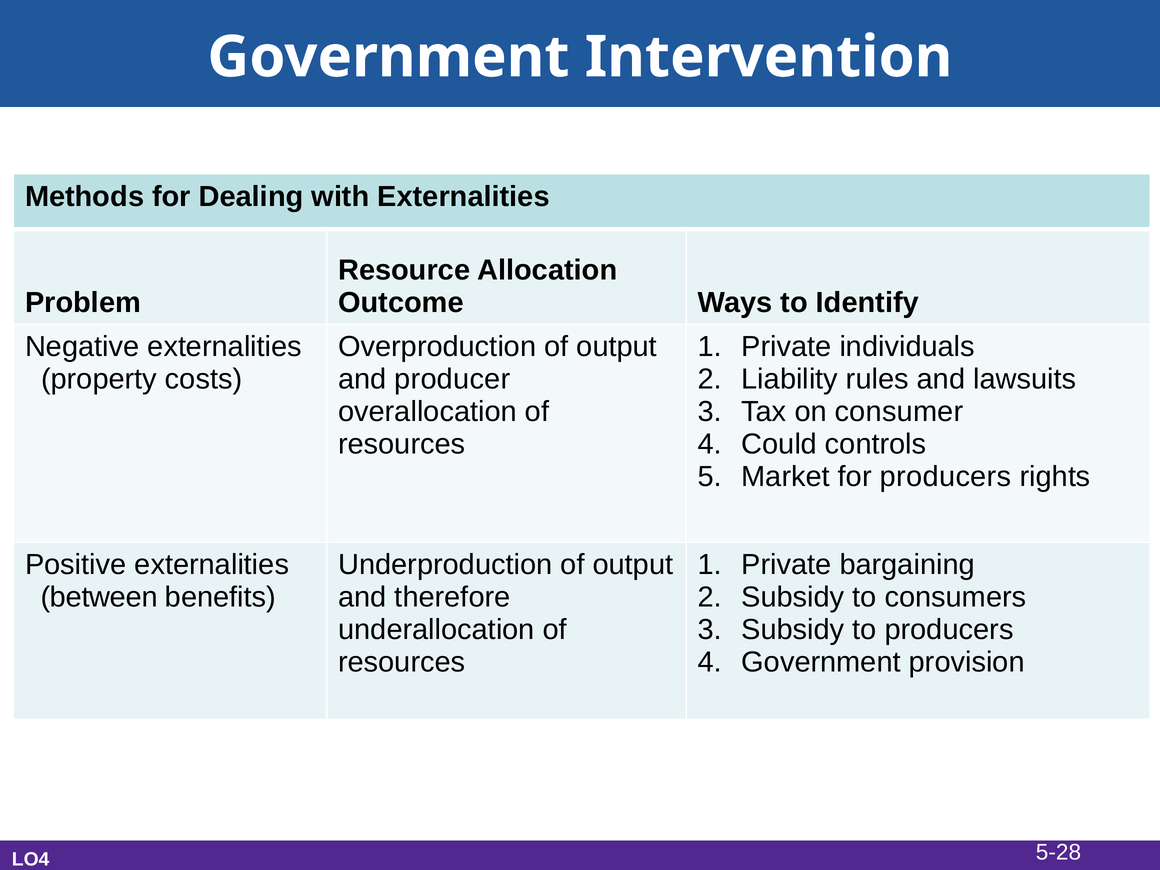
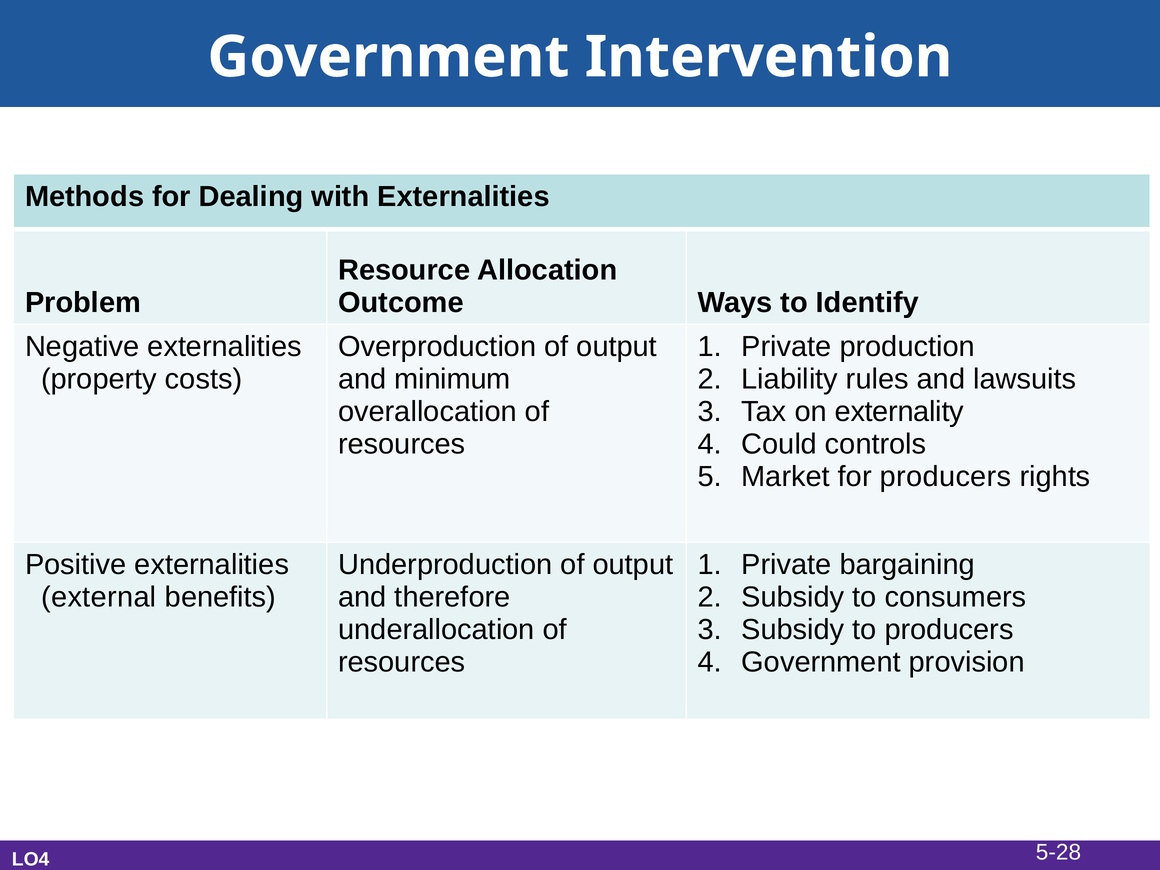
individuals: individuals -> production (907, 347)
producer: producer -> minimum (453, 379)
consumer: consumer -> externality (899, 412)
between: between -> external (99, 597)
